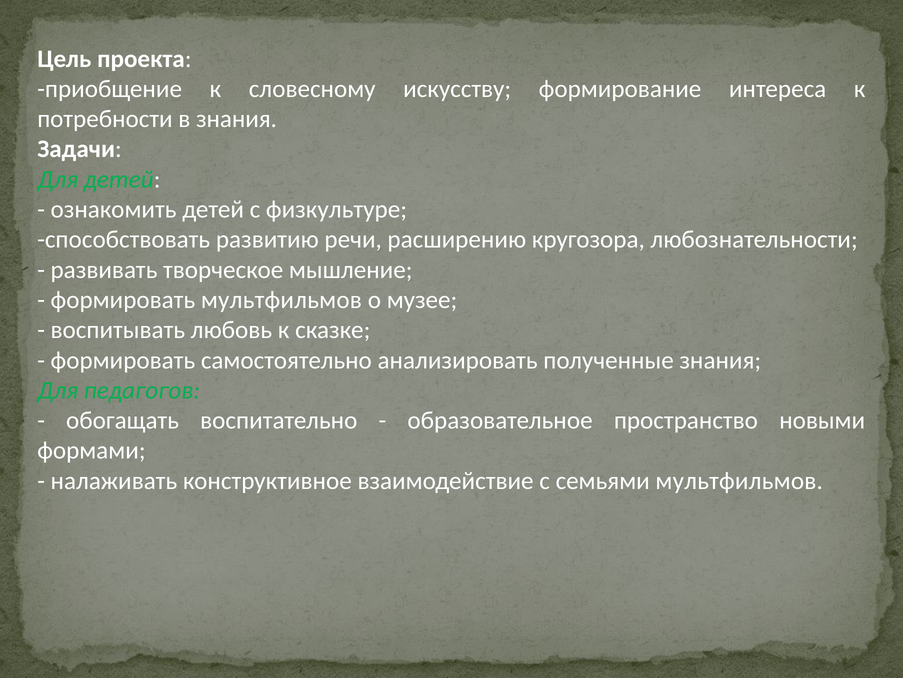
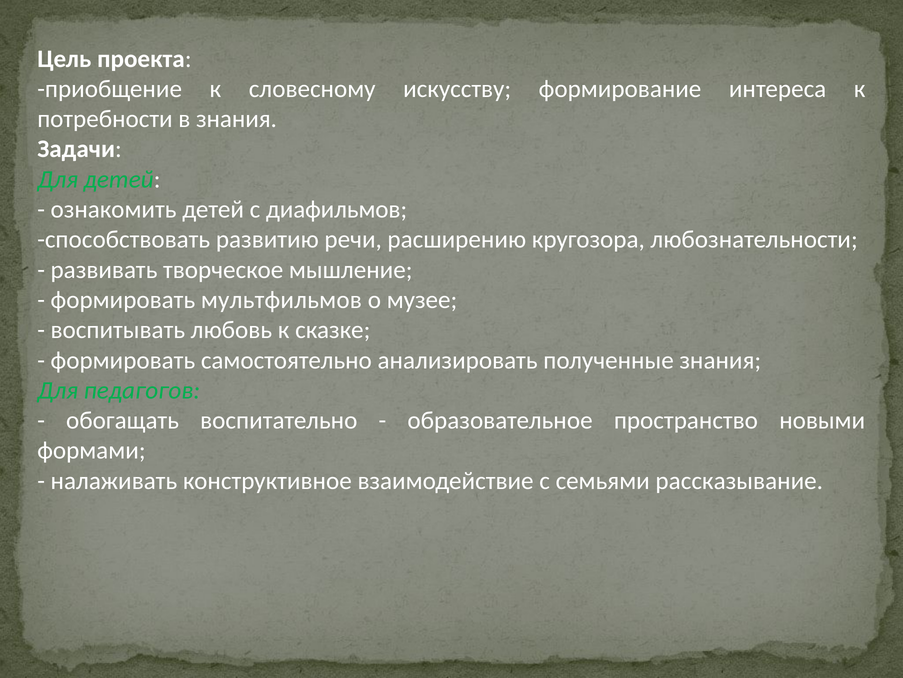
физкультуре: физкультуре -> диафильмов (337, 209)
семьями мультфильмов: мультфильмов -> рассказывание (739, 480)
